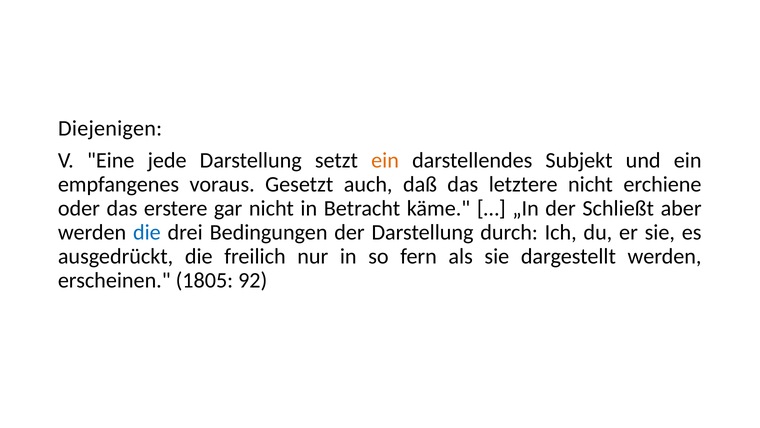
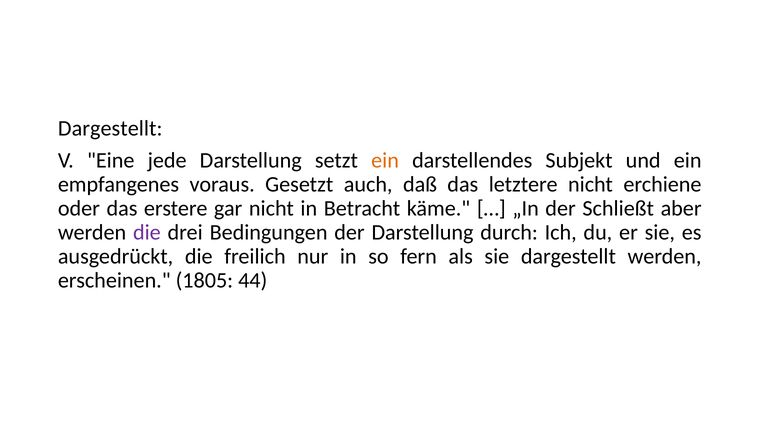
Diejenigen: Diejenigen -> Dargestellt (110, 128)
die colour: blue -> purple (147, 232)
92: 92 -> 44 (253, 280)
